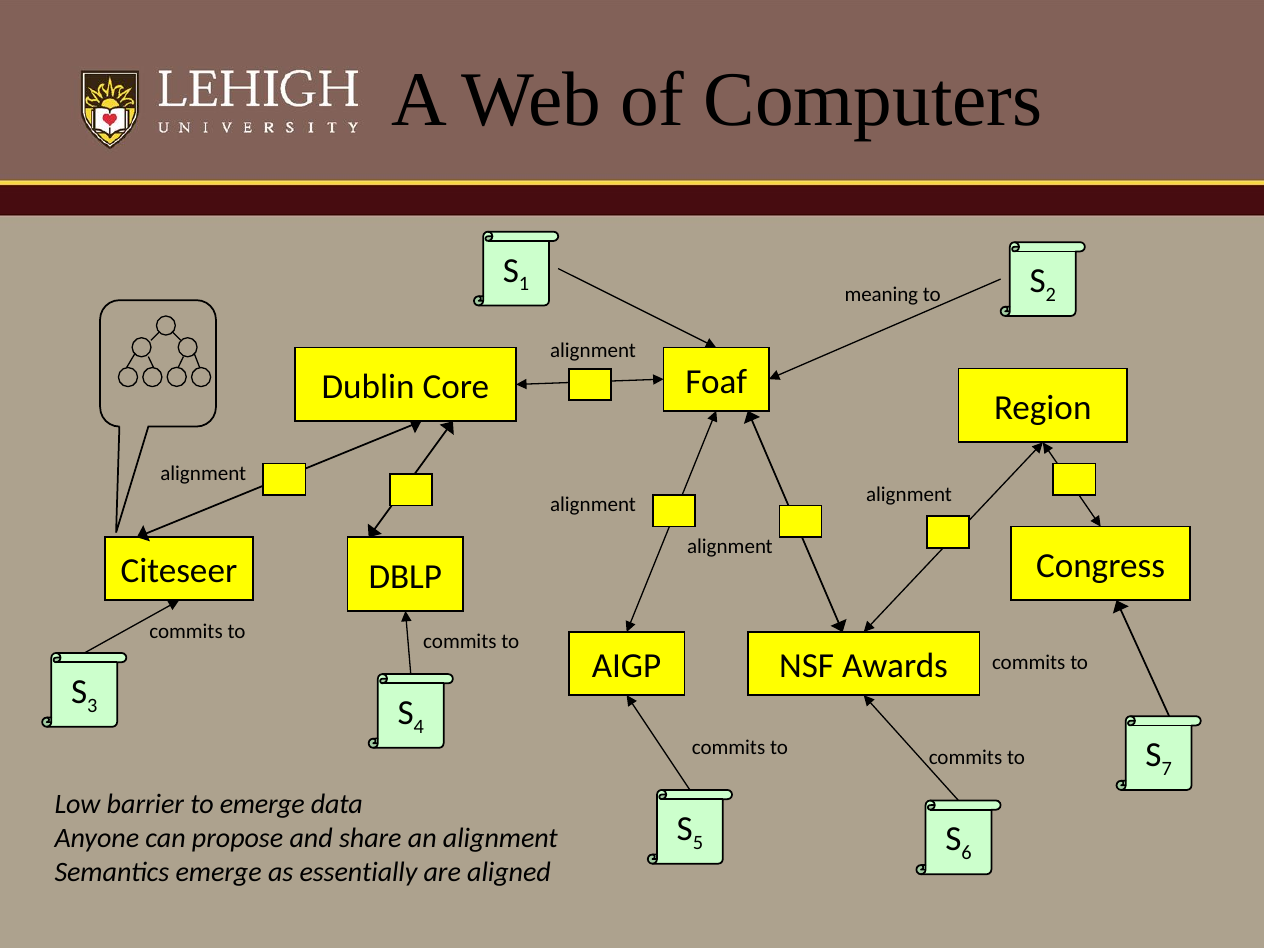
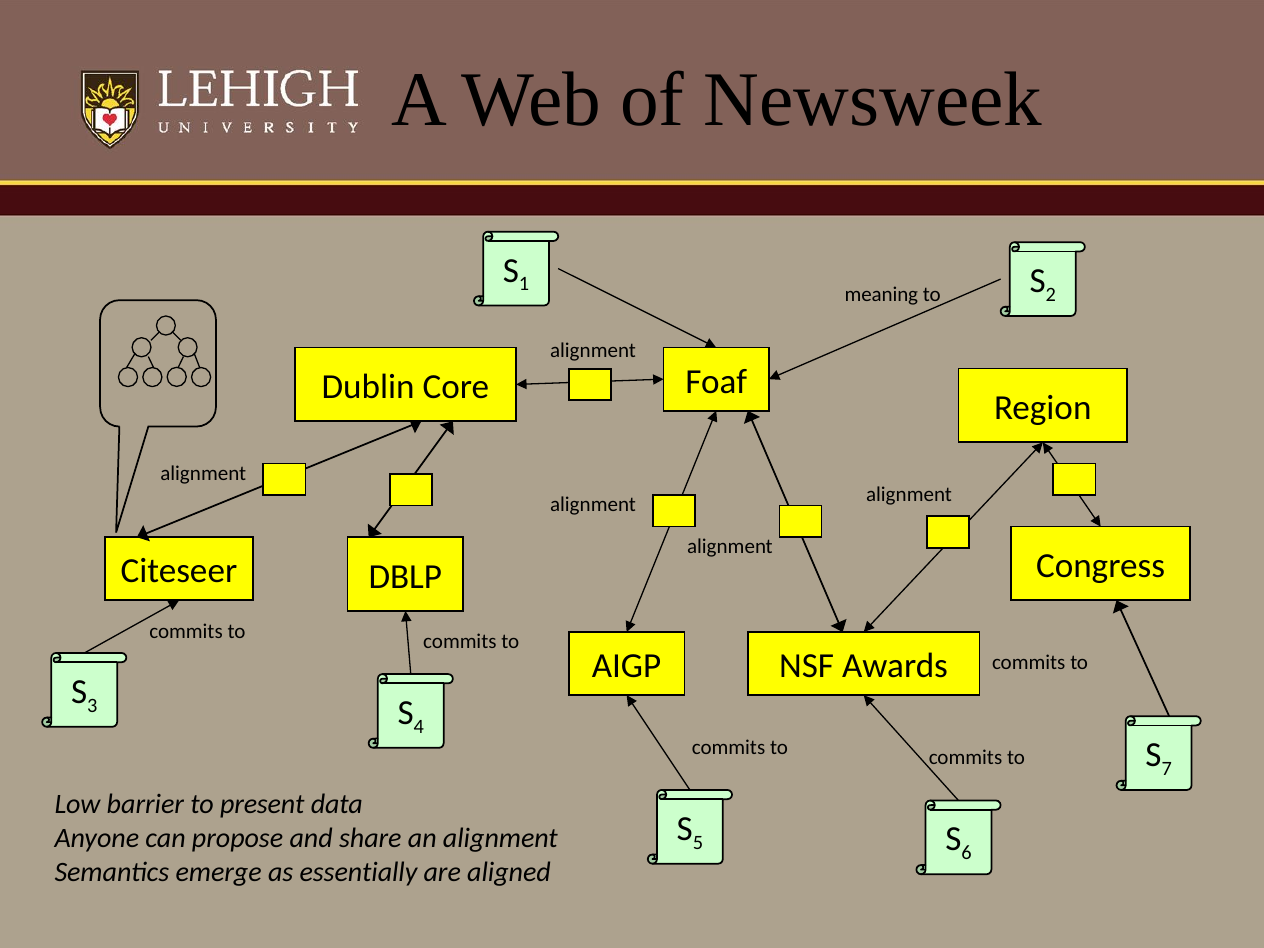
Computers: Computers -> Newsweek (873, 100)
to emerge: emerge -> present (262, 804)
